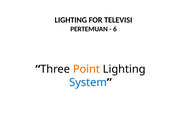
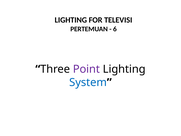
Point colour: orange -> purple (86, 69)
